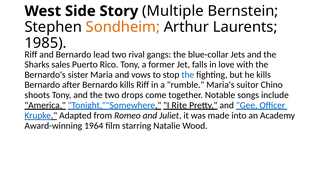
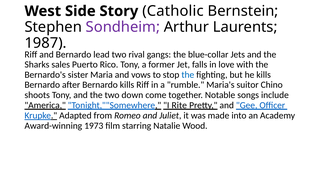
Multiple: Multiple -> Catholic (173, 11)
Sondheim colour: orange -> purple (123, 27)
1985: 1985 -> 1987 (46, 43)
drops: drops -> down (132, 95)
1964: 1964 -> 1973 (94, 126)
